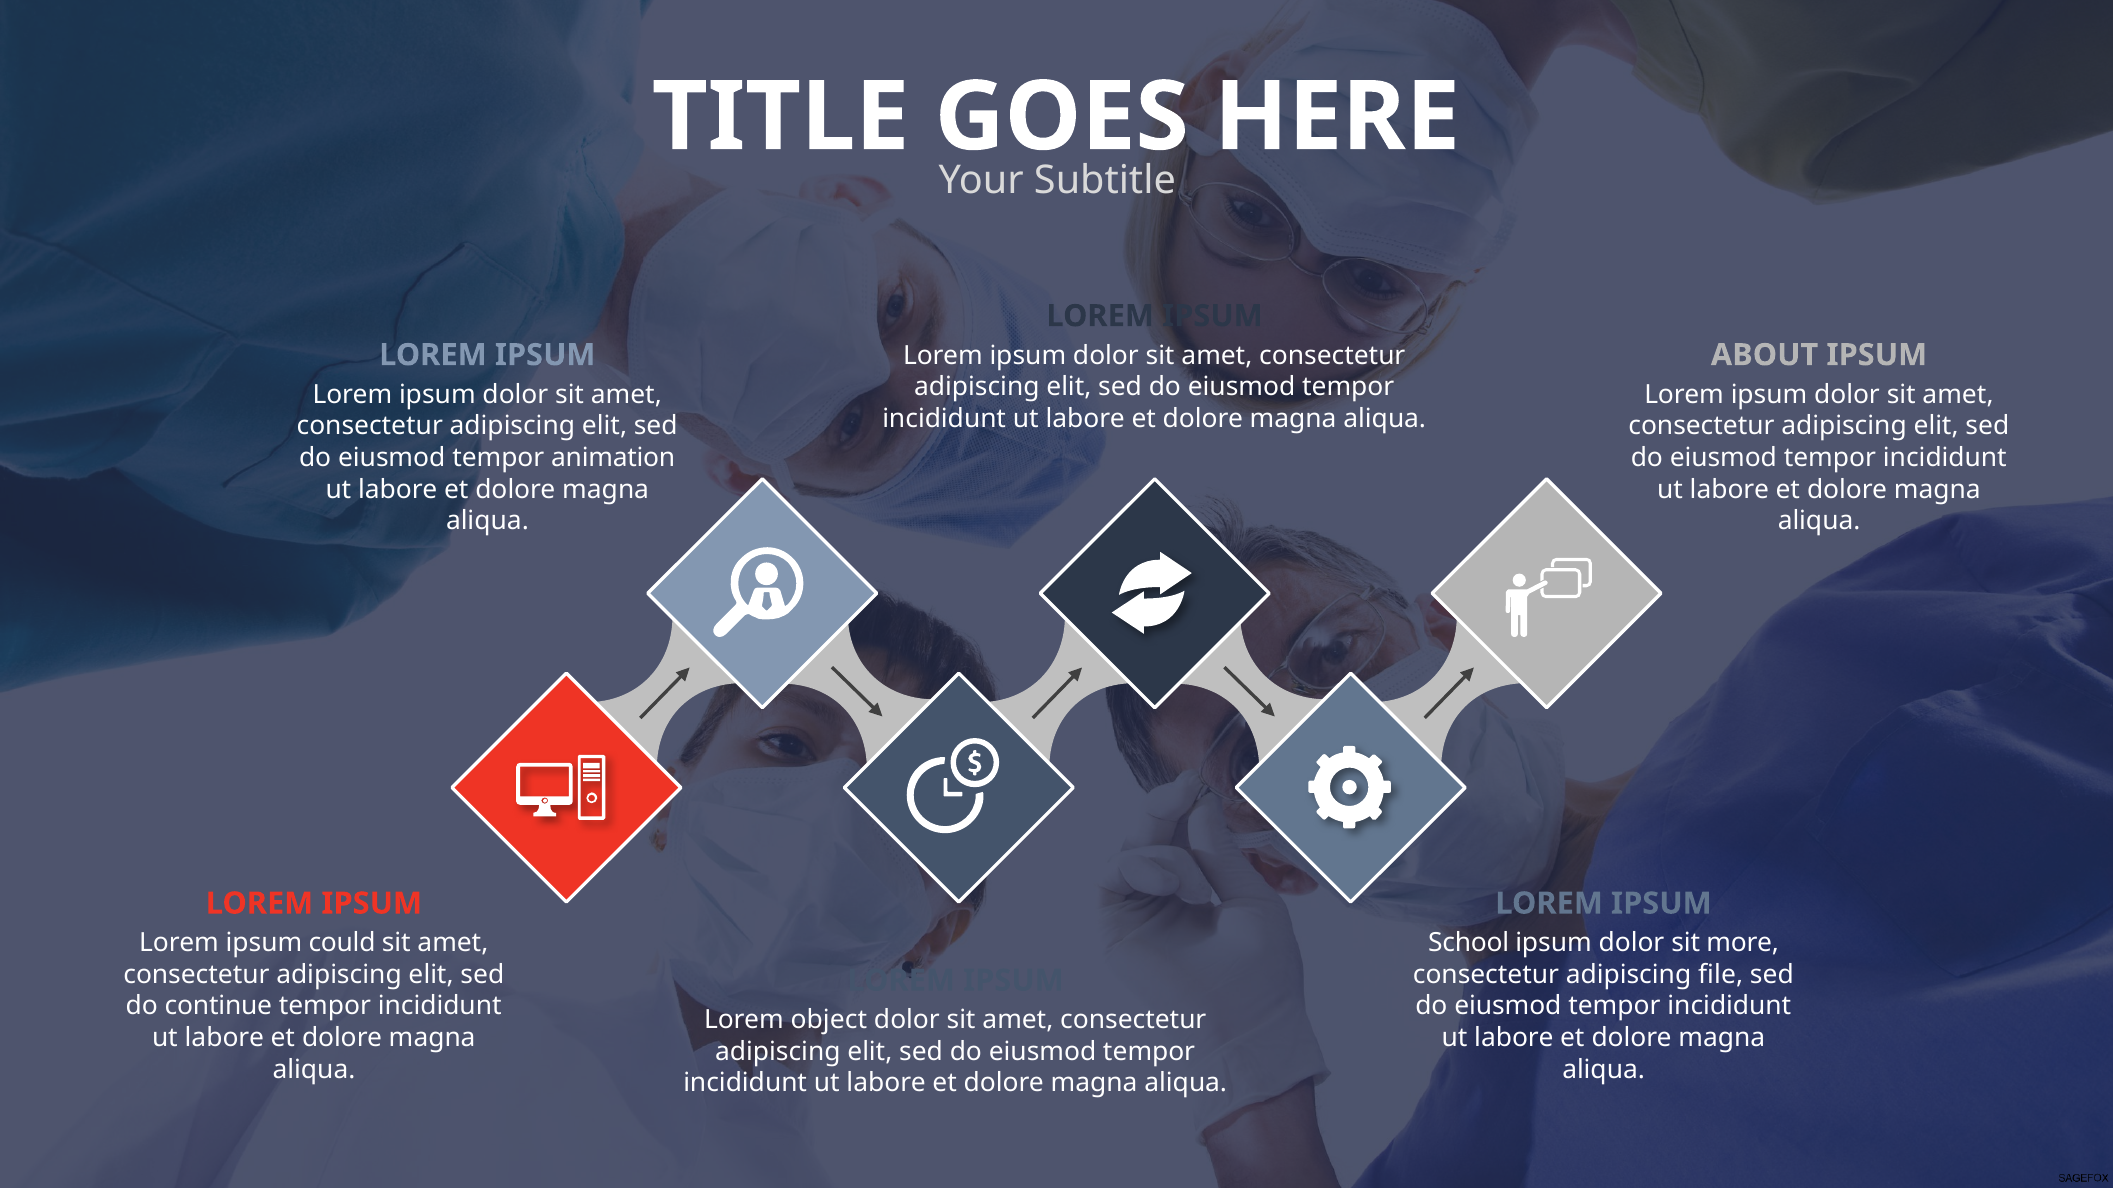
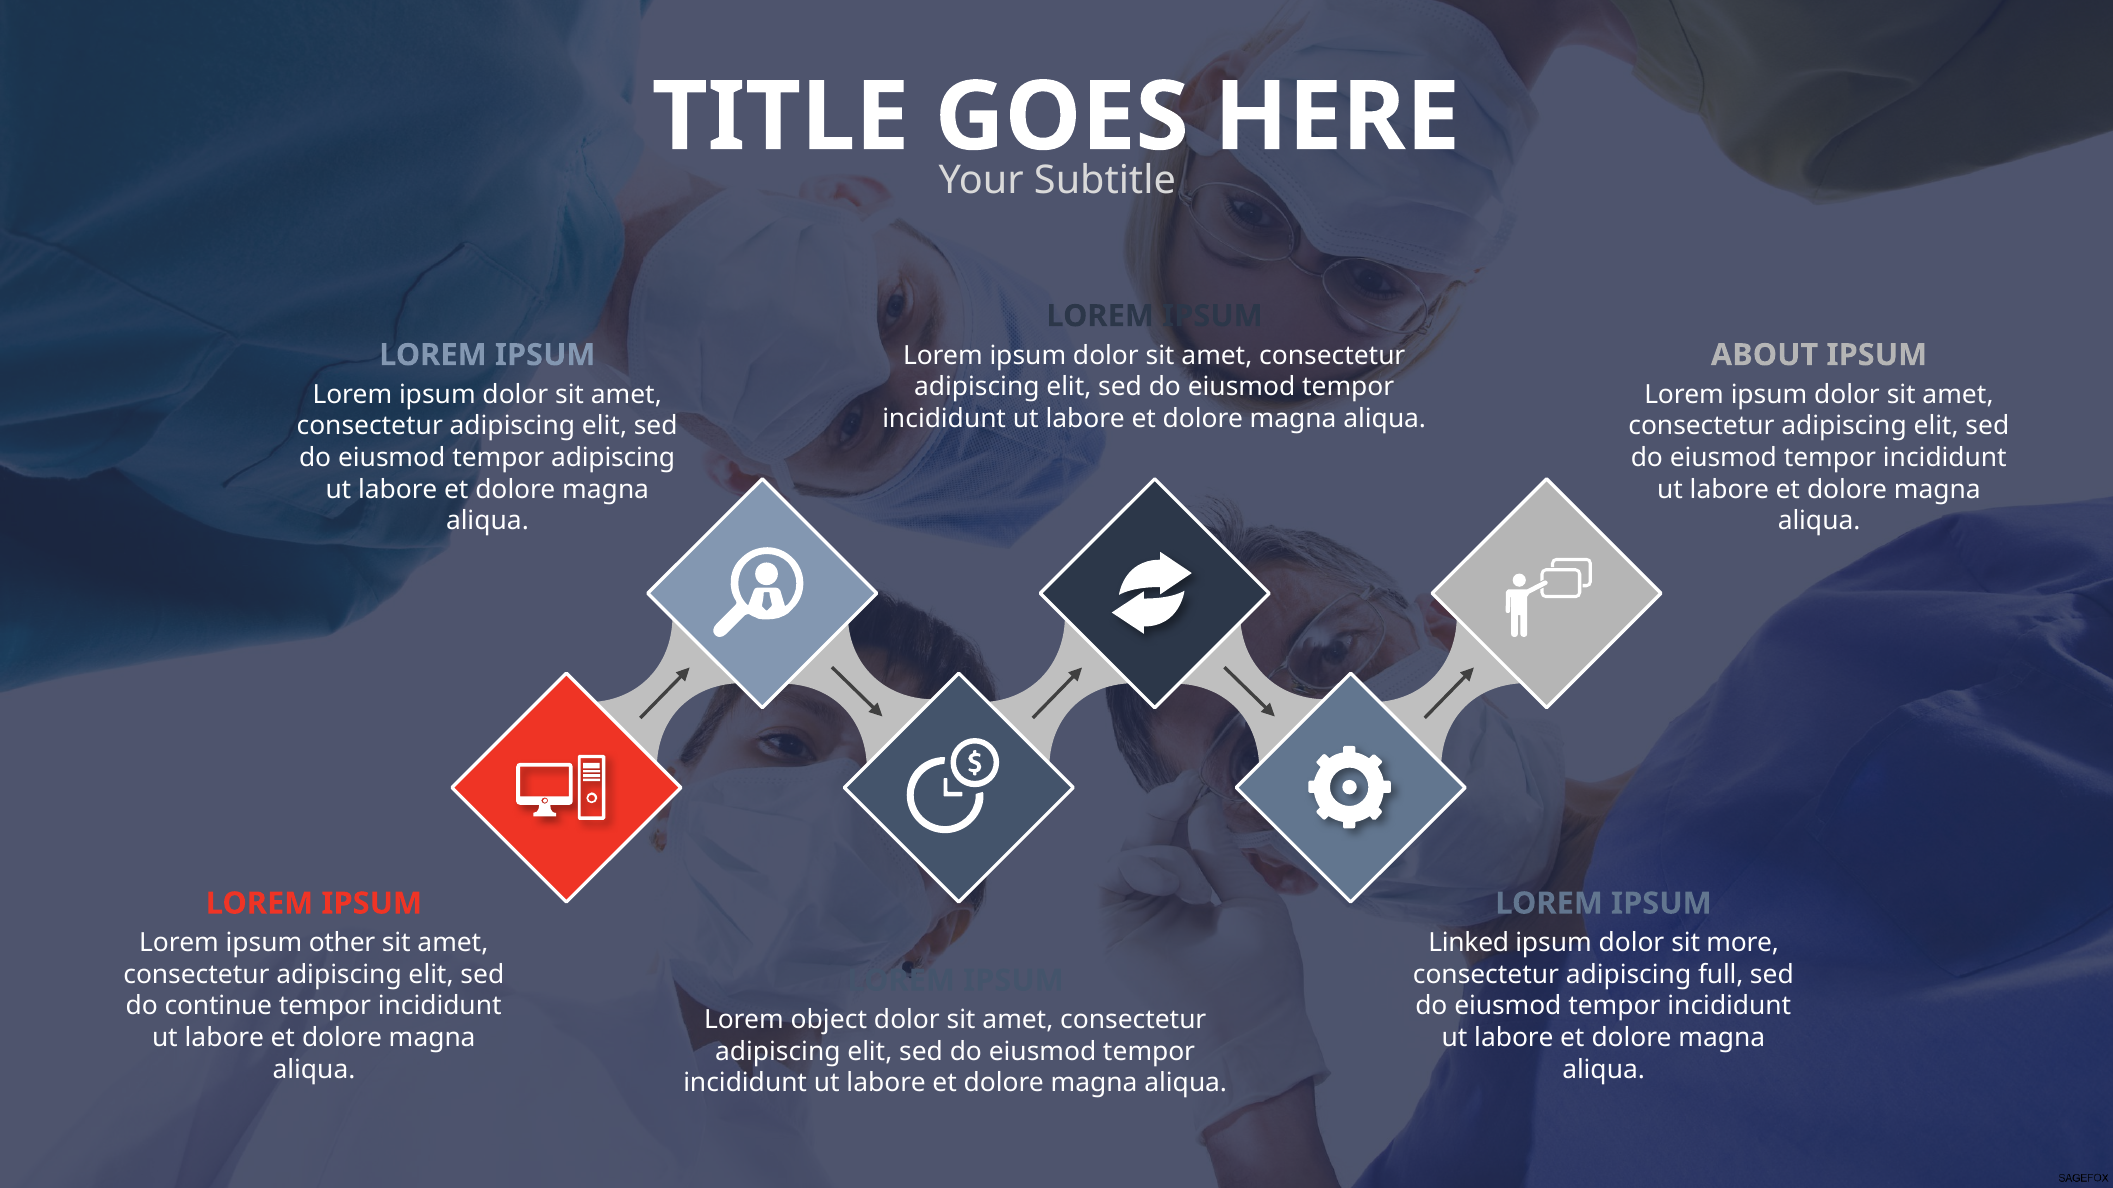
tempor animation: animation -> adipiscing (613, 458)
could: could -> other (342, 943)
School: School -> Linked (1469, 943)
file: file -> full (1721, 975)
